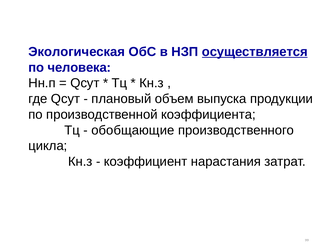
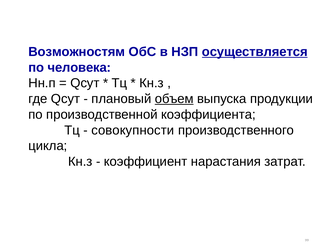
Экологическая: Экологическая -> Возможностям (77, 52)
объем underline: none -> present (174, 99)
обобщающие: обобщающие -> совокупности (133, 130)
